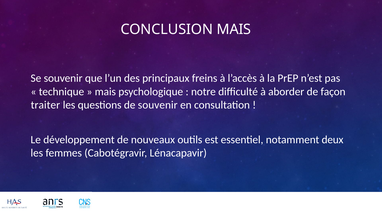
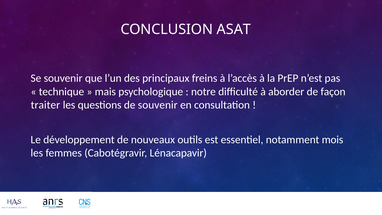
CONCLUSION MAIS: MAIS -> ASAT (234, 29)
deux: deux -> mois (333, 140)
